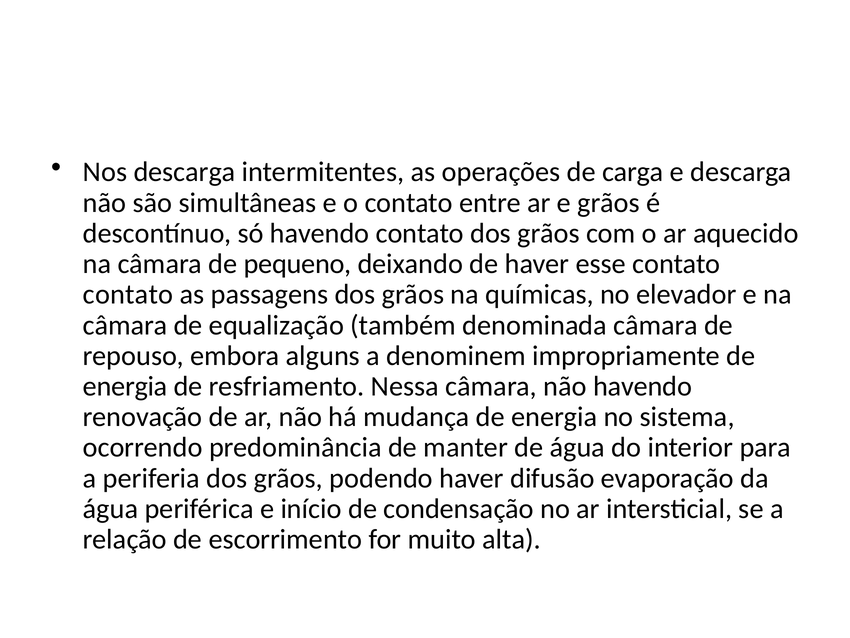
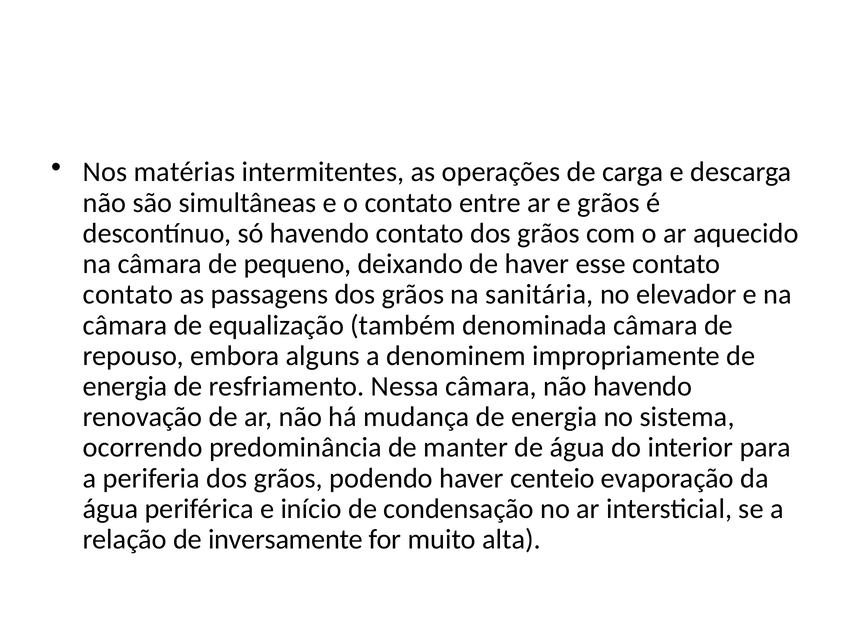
Nos descarga: descarga -> matérias (184, 172)
químicas: químicas -> sanitária (539, 294)
difusão: difusão -> centeio (552, 478)
escorrimento: escorrimento -> inversamente (285, 539)
